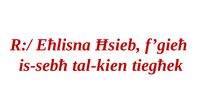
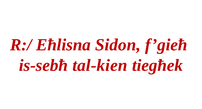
Ħsieb: Ħsieb -> Sidon (118, 45)
